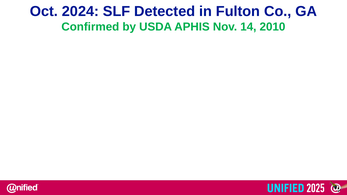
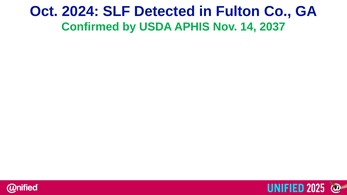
2010: 2010 -> 2037 (272, 27)
